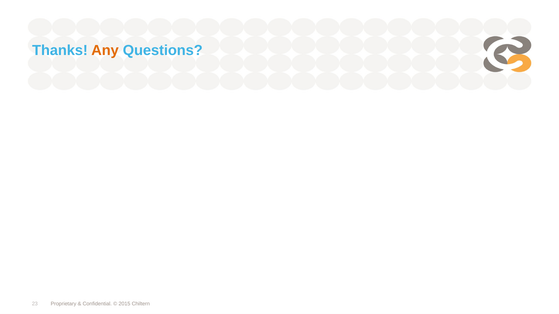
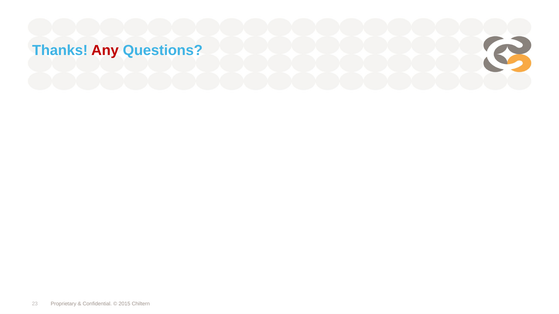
Any colour: orange -> red (105, 50)
